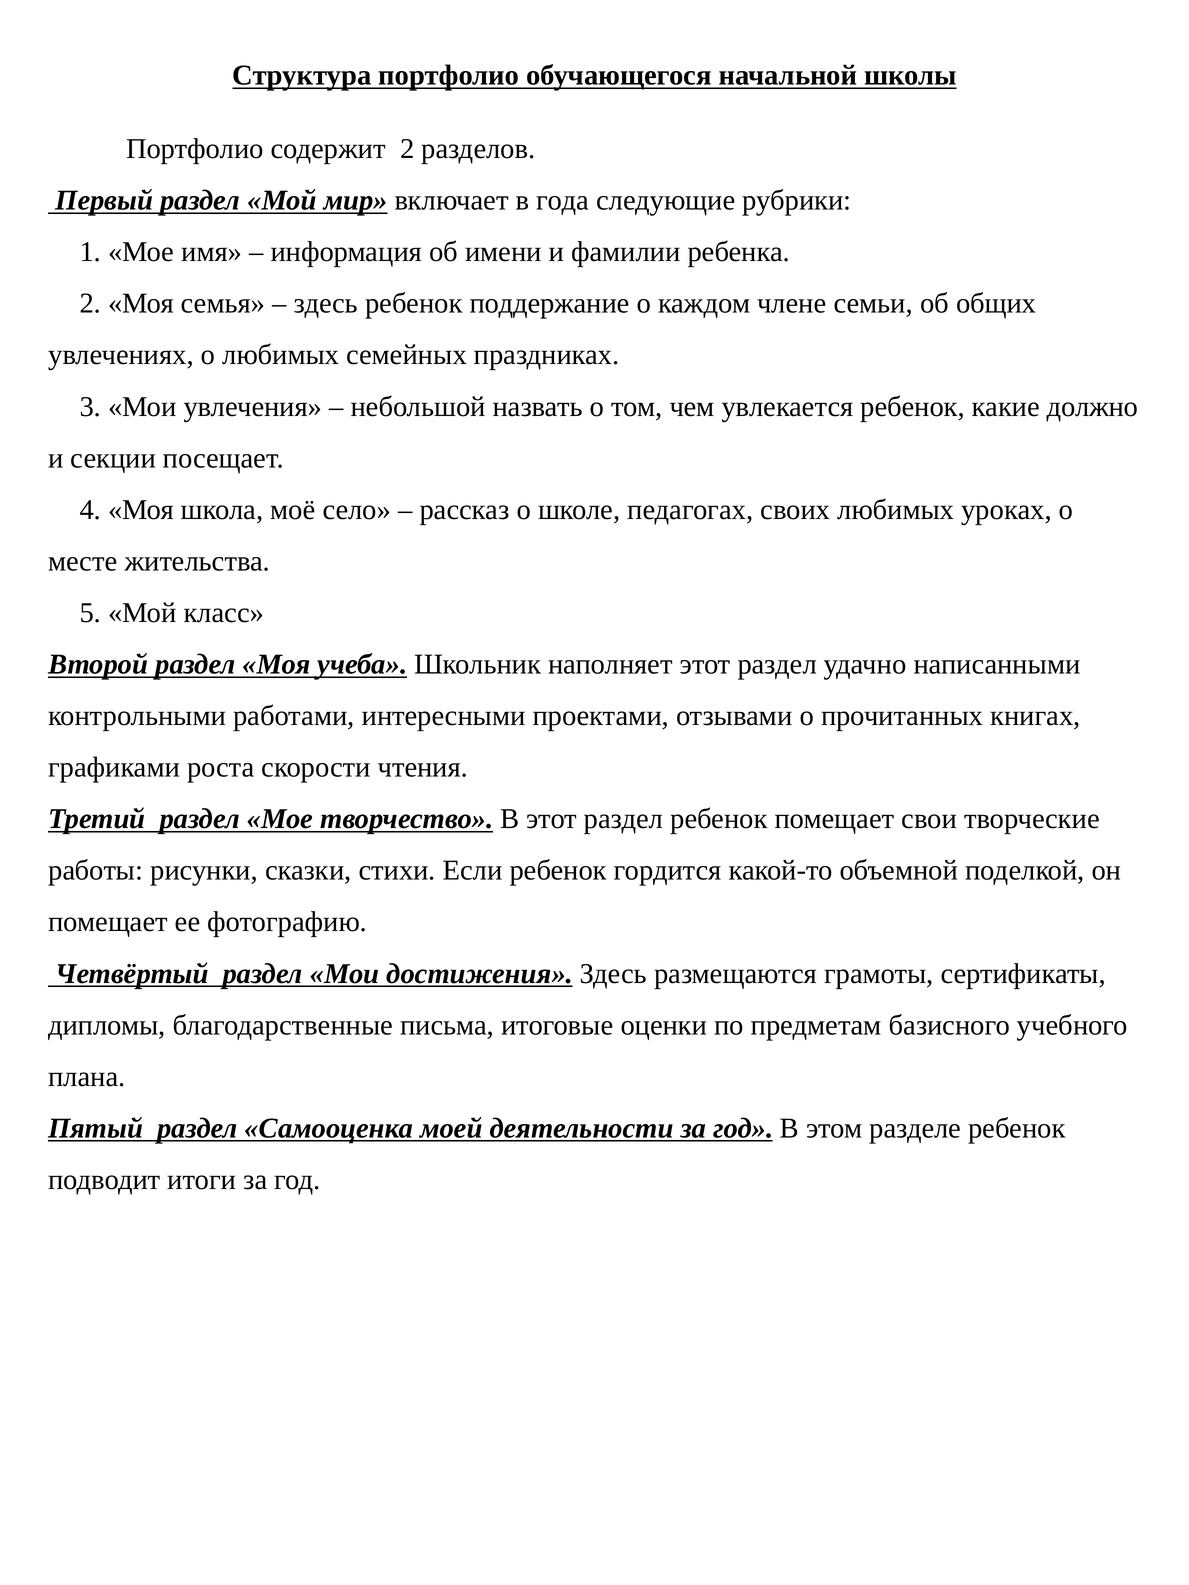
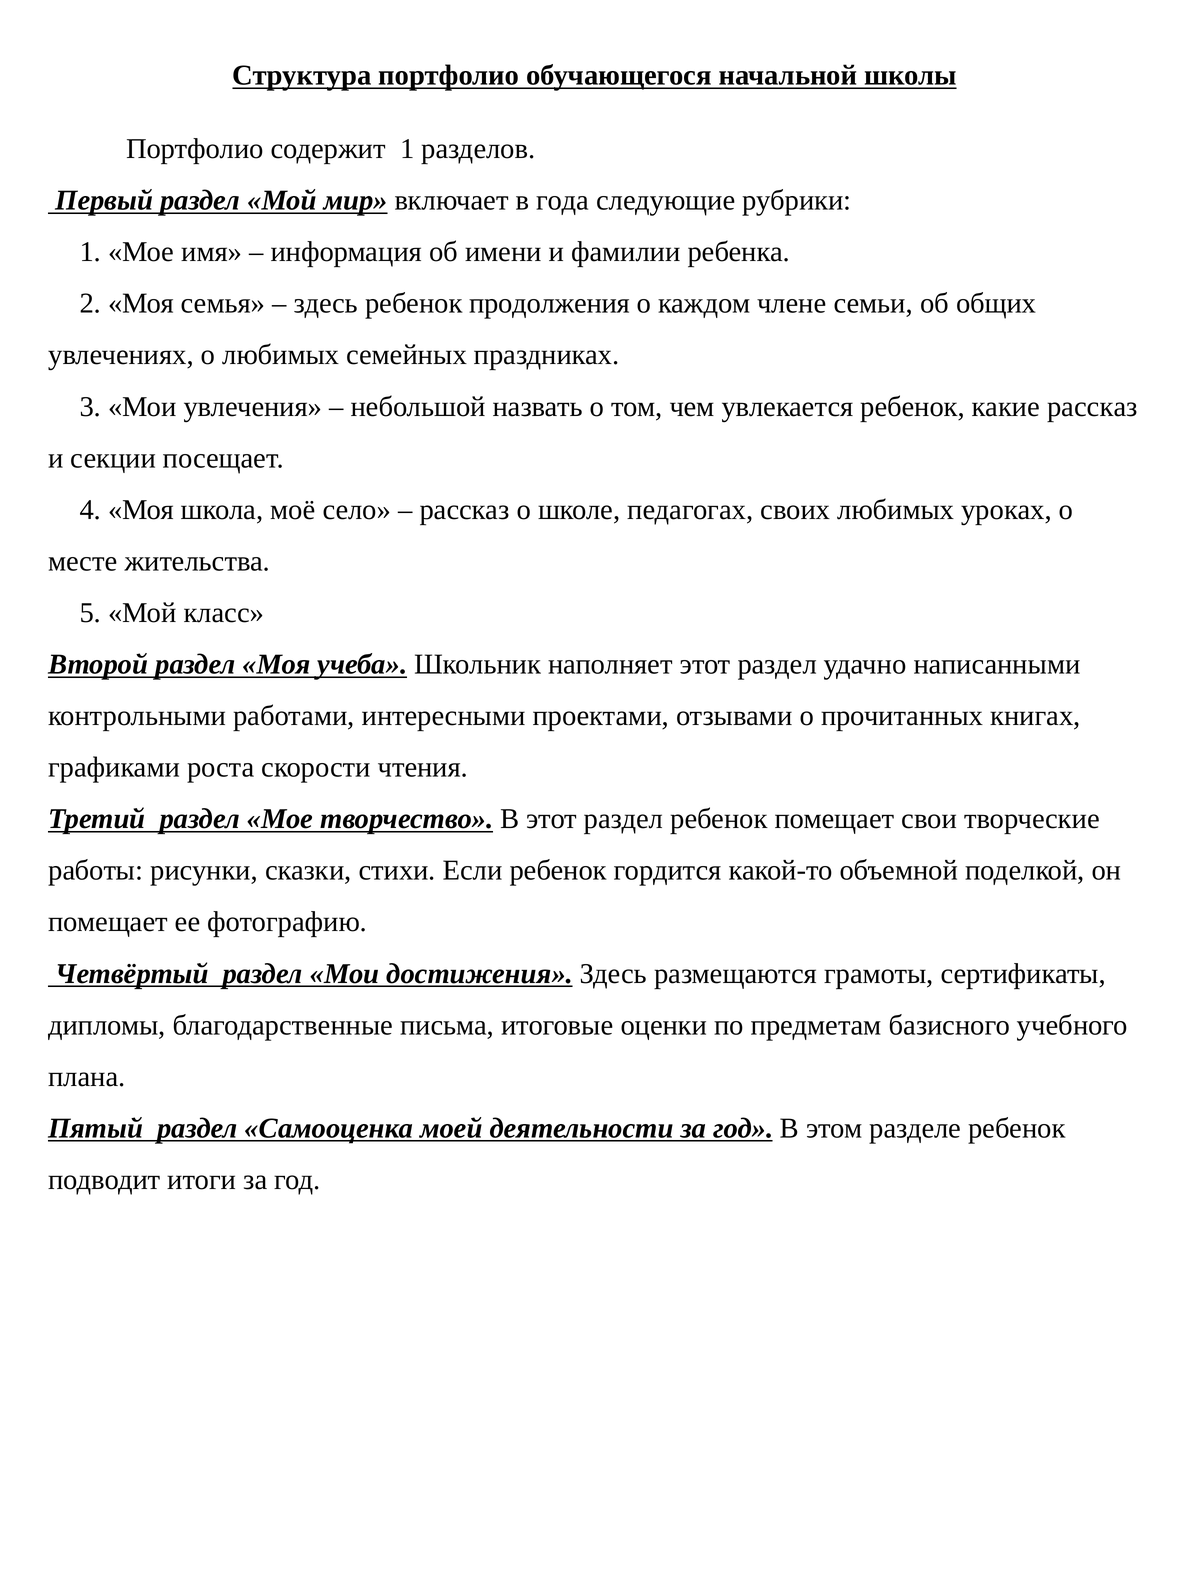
содержит 2: 2 -> 1 (407, 149)
поддержание: поддержание -> продолжения (550, 304)
какие должно: должно -> рассказ (1092, 407)
